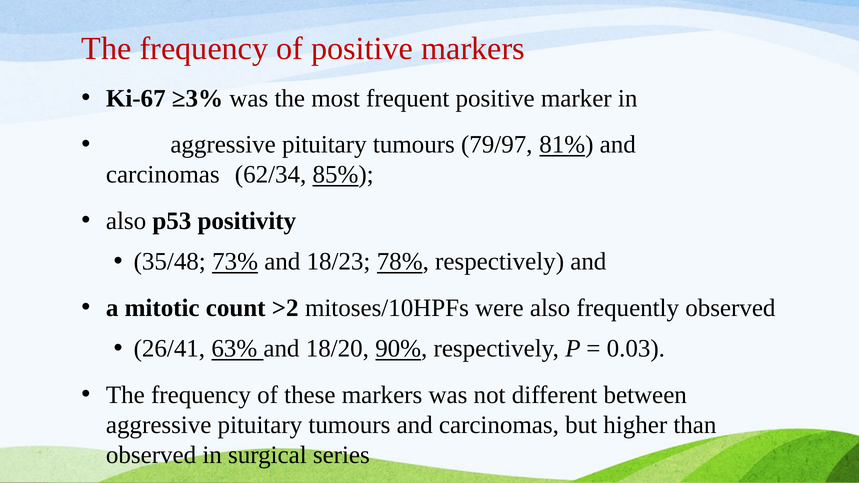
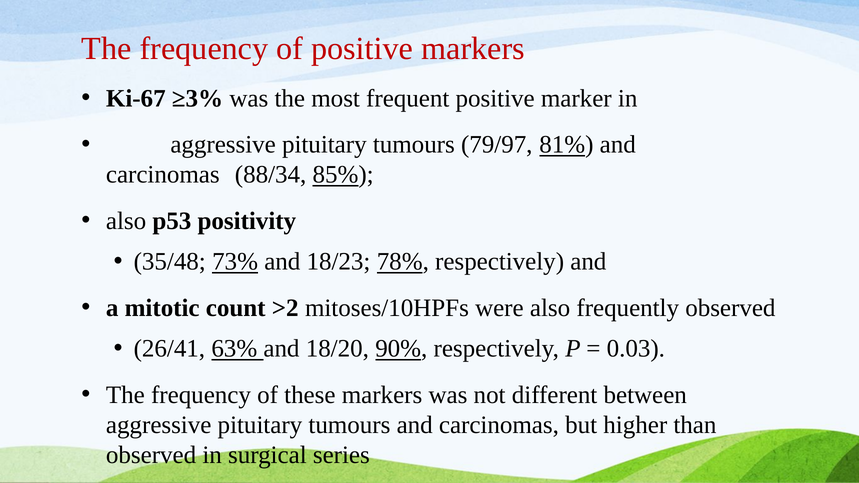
62/34: 62/34 -> 88/34 (271, 175)
